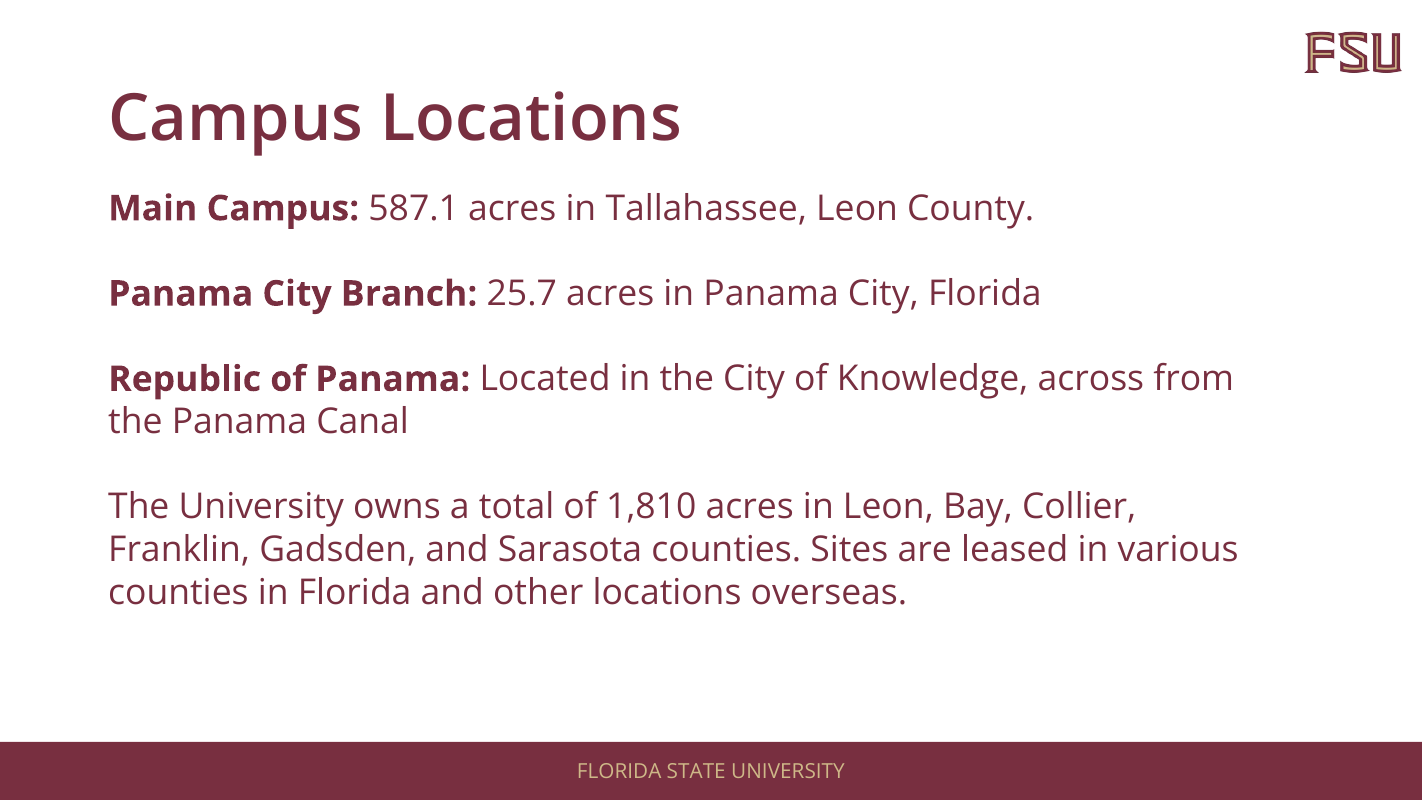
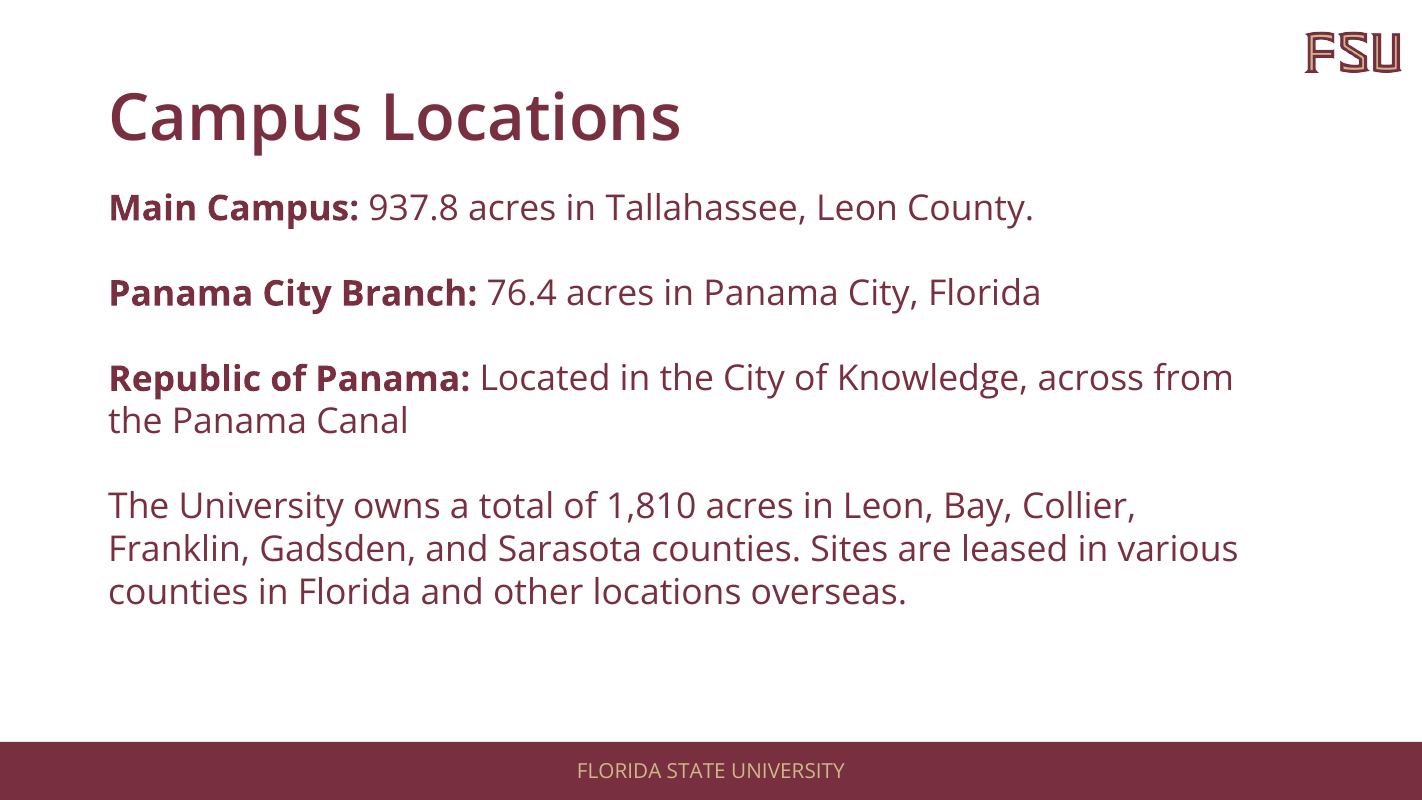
587.1: 587.1 -> 937.8 (414, 208)
25.7: 25.7 -> 76.4 (522, 294)
